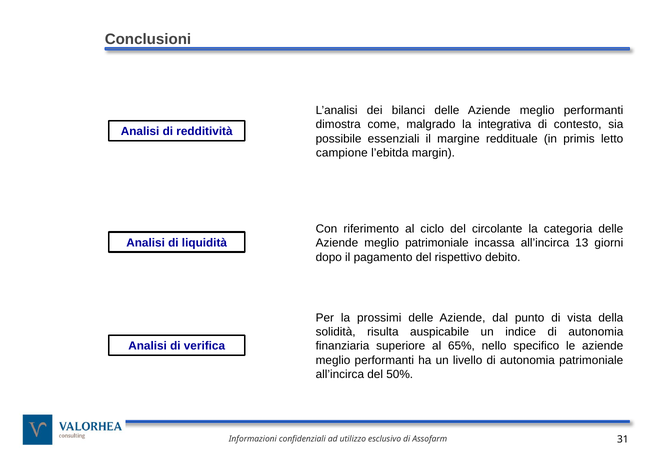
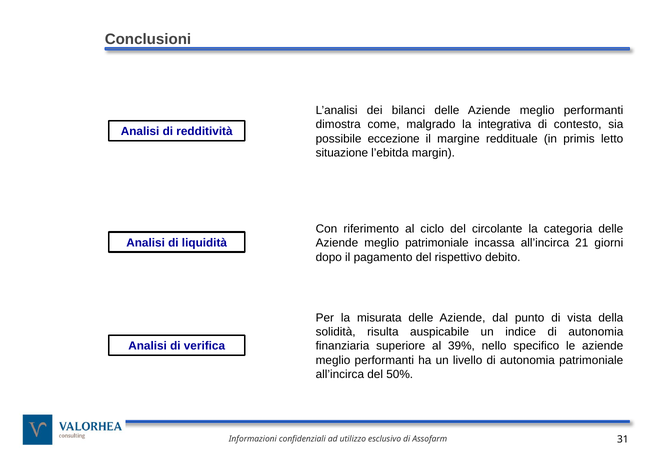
essenziali: essenziali -> eccezione (394, 139)
campione: campione -> situazione (342, 153)
13: 13 -> 21 (582, 243)
prossimi: prossimi -> misurata (379, 318)
65%: 65% -> 39% (461, 346)
